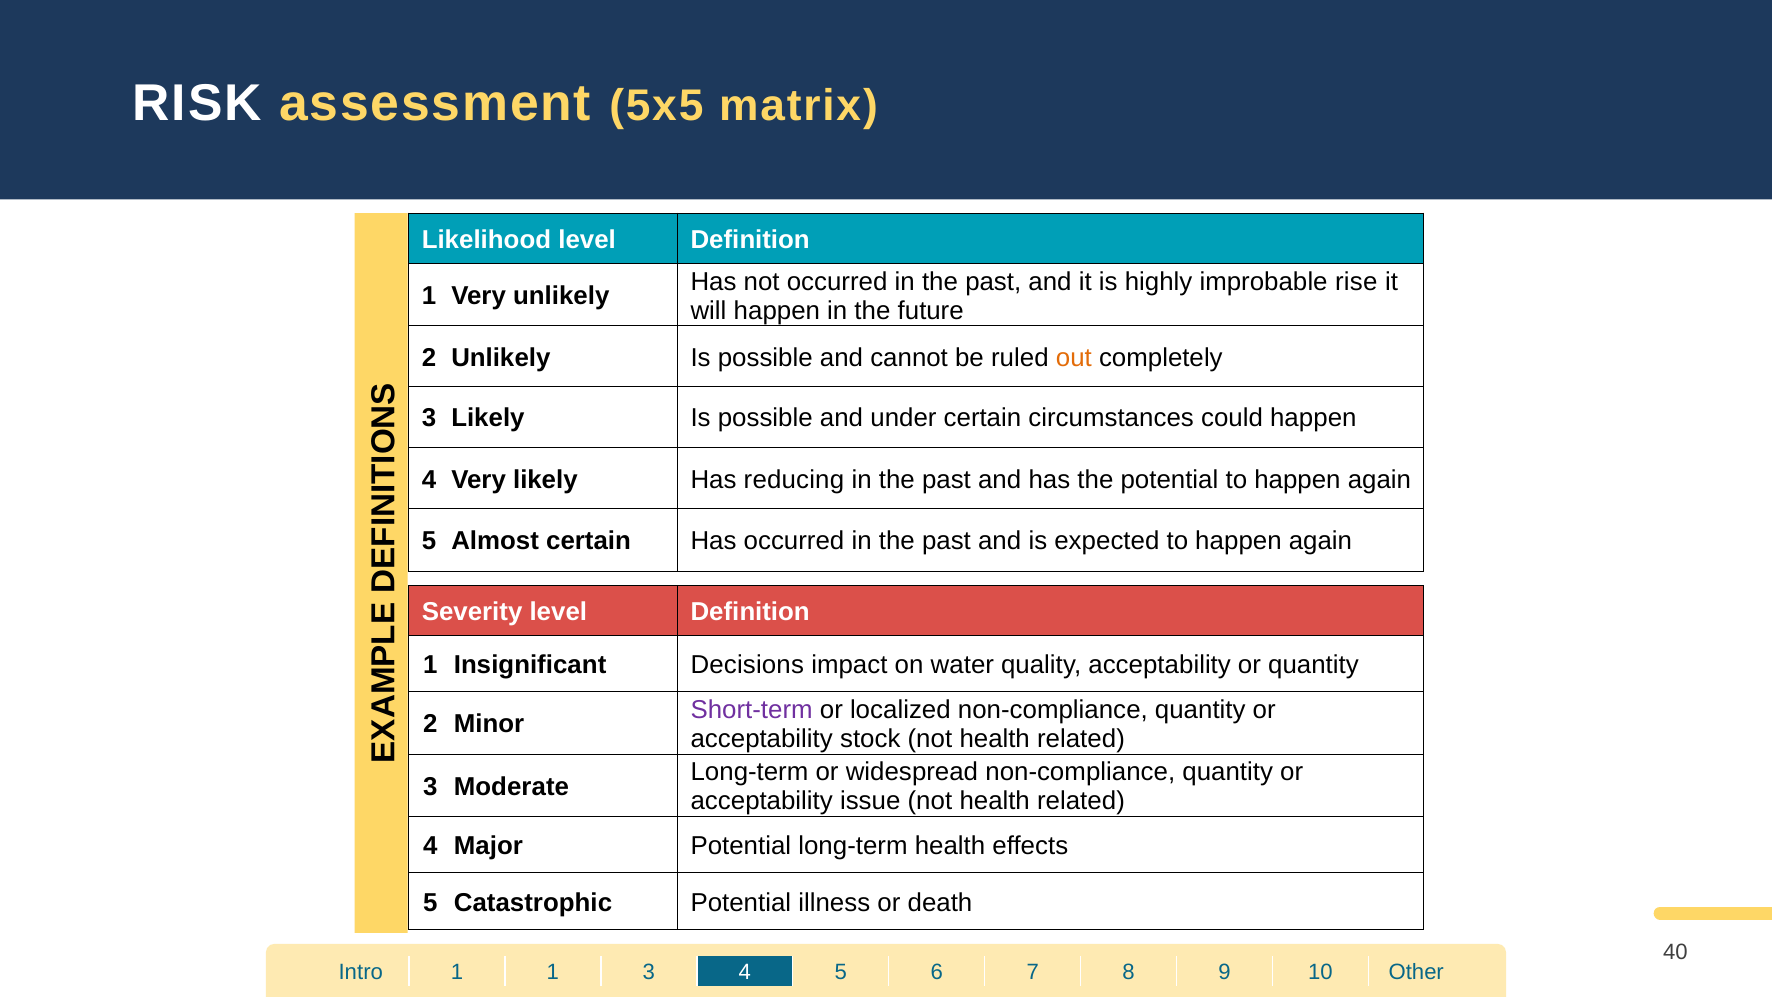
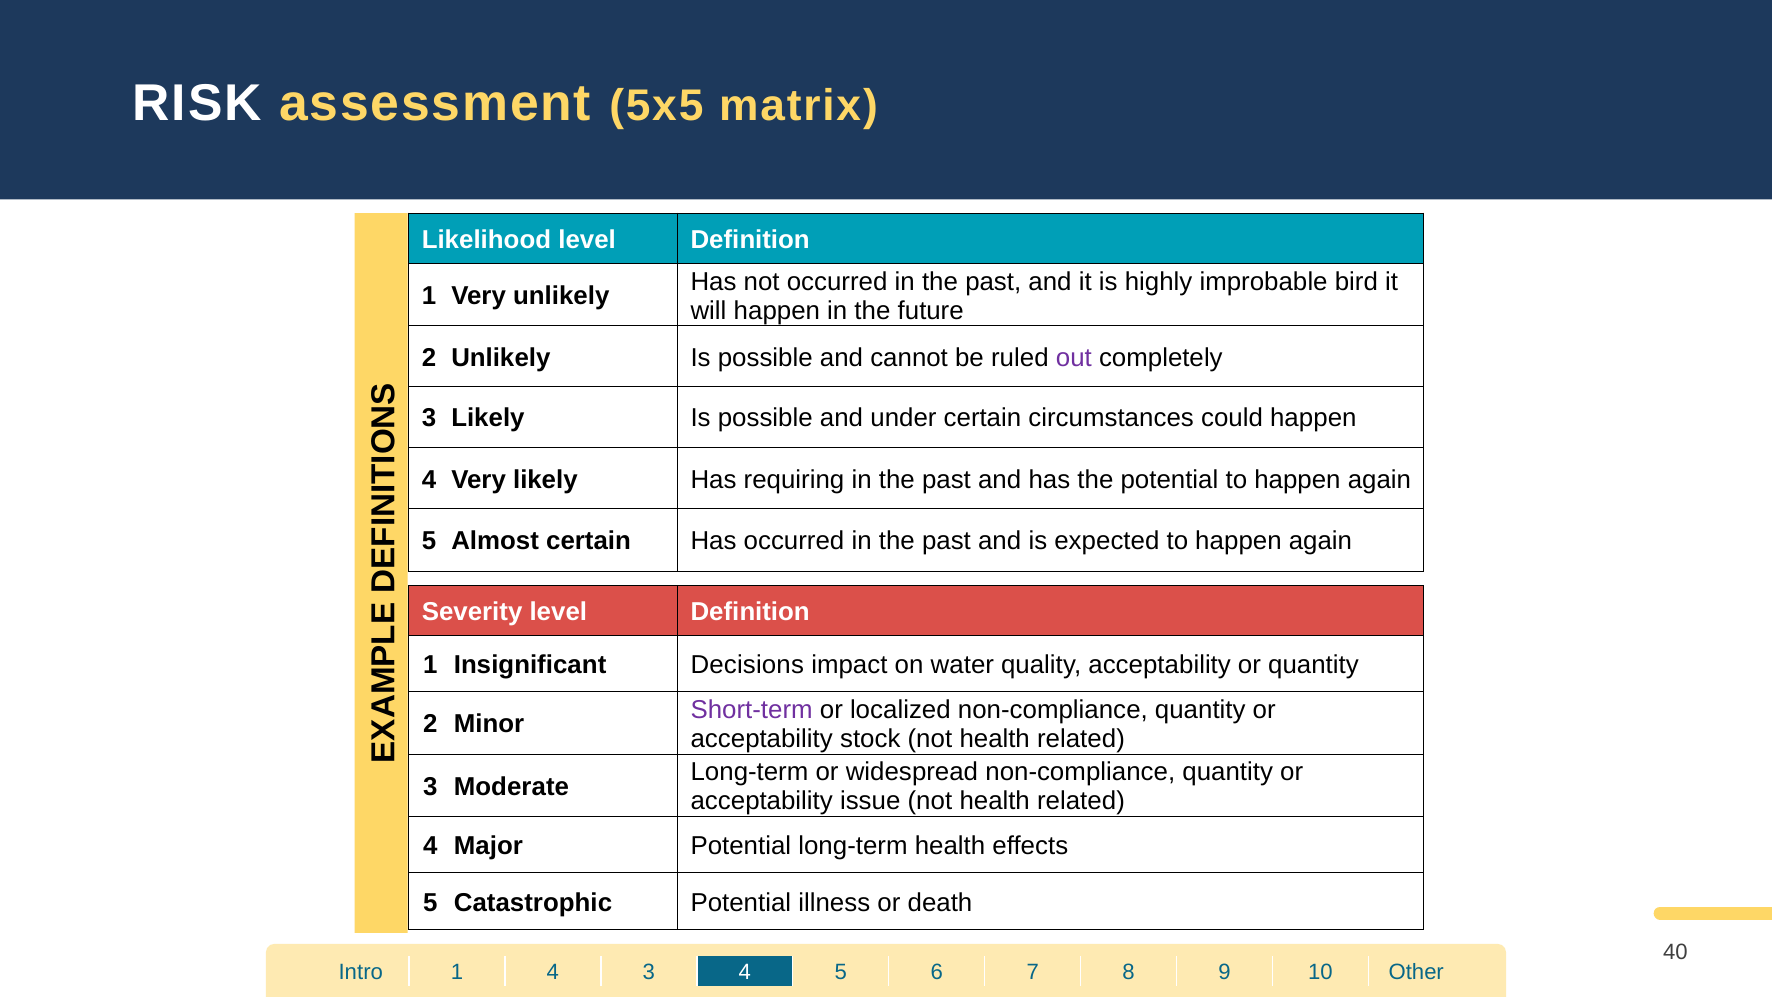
rise: rise -> bird (1356, 281)
out colour: orange -> purple (1074, 357)
reducing: reducing -> requiring (794, 480)
1 1: 1 -> 4 (553, 972)
